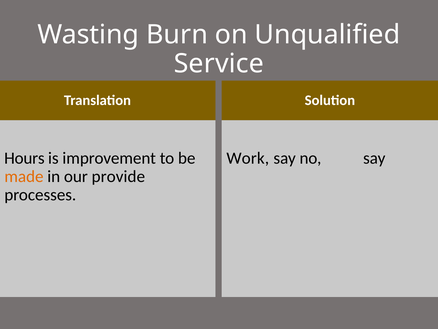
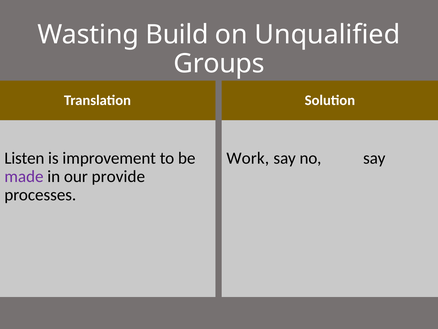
Burn: Burn -> Build (177, 35)
Service: Service -> Groups (219, 64)
Hours: Hours -> Listen (24, 158)
made colour: orange -> purple (24, 176)
